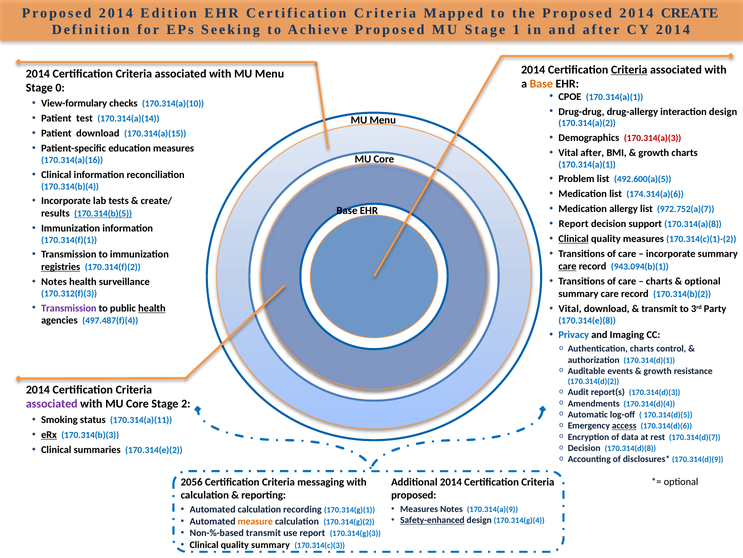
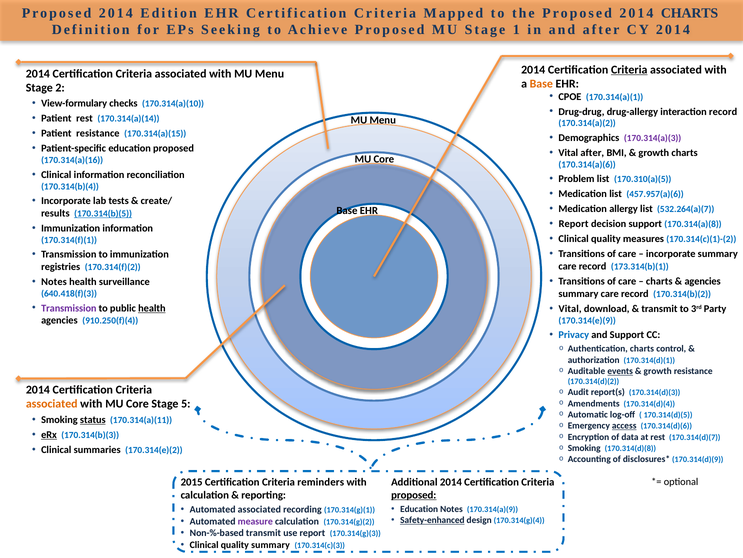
2014 CREATE: CREATE -> CHARTS (690, 13)
0: 0 -> 2 (60, 88)
interaction design: design -> record (723, 111)
Patient test: test -> rest (84, 118)
Patient download: download -> resistance (98, 133)
170.314(a)(3 colour: red -> purple (653, 138)
education measures: measures -> proposed (174, 148)
170.314(a)(1: 170.314(a)(1 -> 170.314(a)(6 (587, 164)
492.600(a)(5: 492.600(a)(5 -> 170.310(a)(5 (643, 179)
174.314(a)(6: 174.314(a)(6 -> 457.957(a)(6 (655, 194)
972.752(a)(7: 972.752(a)(7 -> 532.264(a)(7 (686, 209)
Clinical underline: present -> none (574, 239)
care underline: present -> none (567, 266)
943.094(b)(1: 943.094(b)(1 -> 173.314(b)(1 (640, 266)
registries underline: present -> none (61, 267)
optional: optional -> agencies (703, 281)
170.312(f)(3: 170.312(f)(3 -> 640.418(f)(3 (69, 293)
497.487(f)(4: 497.487(f)(4 -> 910.250(f)(4 (110, 320)
170.314(e)(8: 170.314(e)(8 -> 170.314(e)(9 (587, 320)
and Imaging: Imaging -> Support (627, 335)
events underline: none -> present (620, 371)
associated colour: purple -> orange (52, 404)
2: 2 -> 5 (186, 404)
status underline: none -> present (93, 419)
Decision: Decision -> Smoking (584, 448)
2056: 2056 -> 2015 (192, 481)
messaging: messaging -> reminders (321, 481)
proposed underline: none -> present (414, 494)
Measures: Measures -> Education (419, 509)
Automated calculation: calculation -> associated (259, 509)
measure colour: orange -> purple (255, 521)
